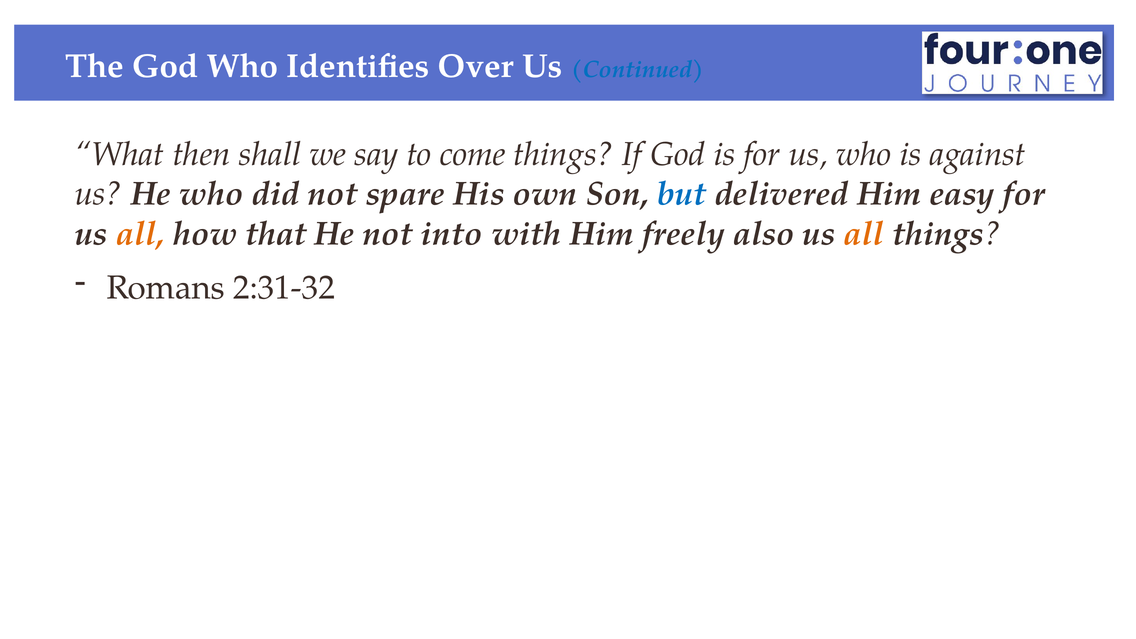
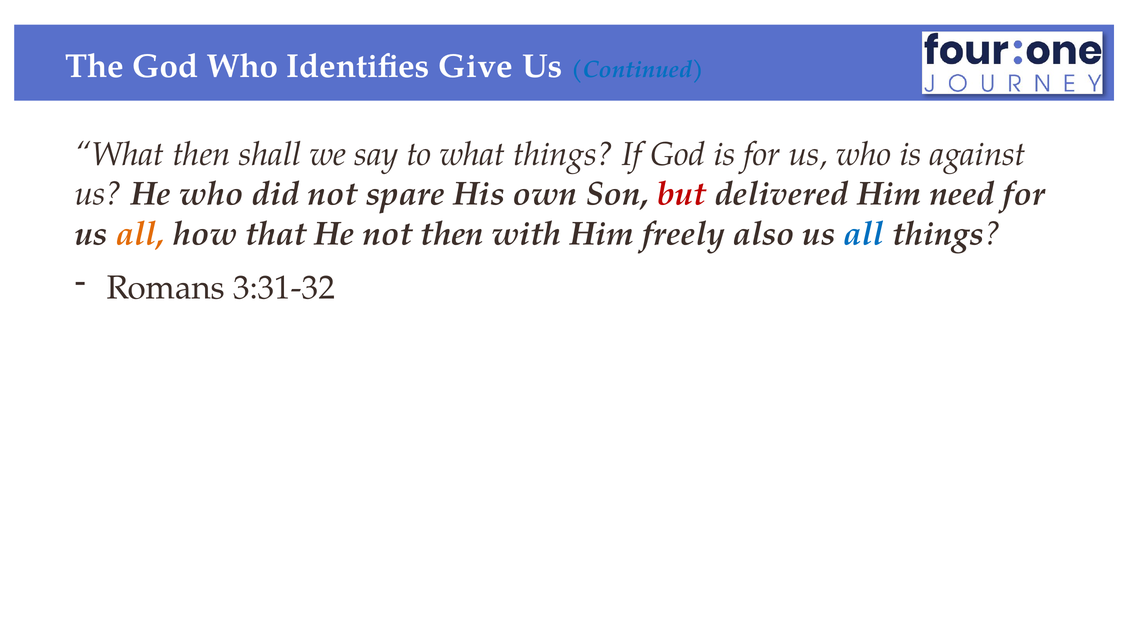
Over: Over -> Give (476, 66)
to come: come -> what (473, 154)
but colour: blue -> red (682, 194)
easy: easy -> need (962, 194)
not into: into -> then (452, 234)
all colour: orange -> blue (864, 234)
2:31-32: 2:31-32 -> 3:31-32 (284, 288)
